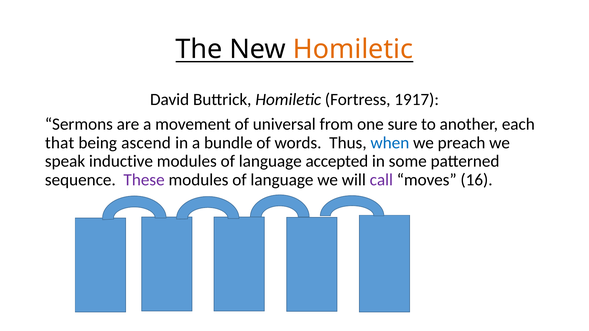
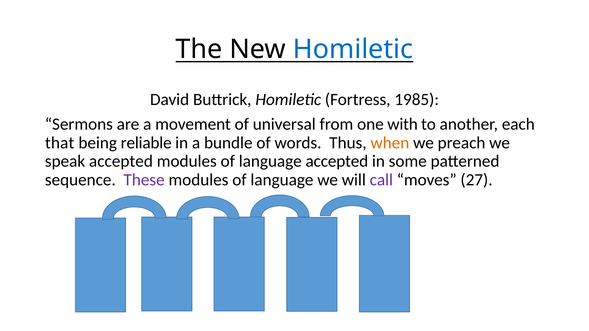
Homiletic colour: orange -> blue (353, 49)
1917: 1917 -> 1985 (417, 100)
sure: sure -> with (403, 124)
ascend: ascend -> reliable (146, 143)
when colour: blue -> orange (390, 143)
speak inductive: inductive -> accepted (121, 161)
16: 16 -> 27 (477, 180)
